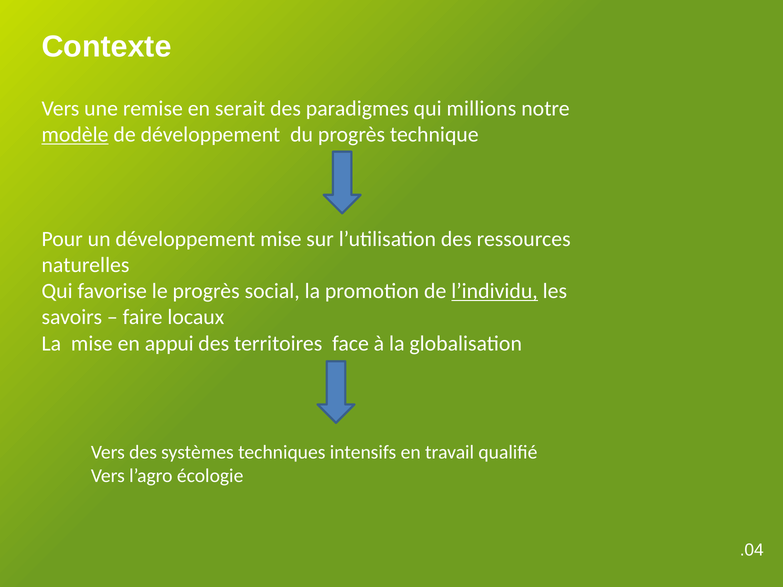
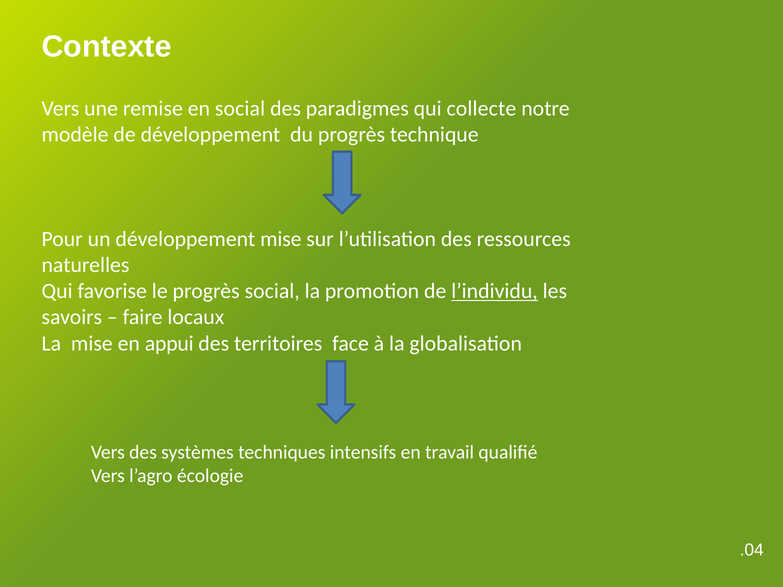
en serait: serait -> social (240, 109)
millions: millions -> collecte (481, 109)
modèle underline: present -> none (75, 135)
